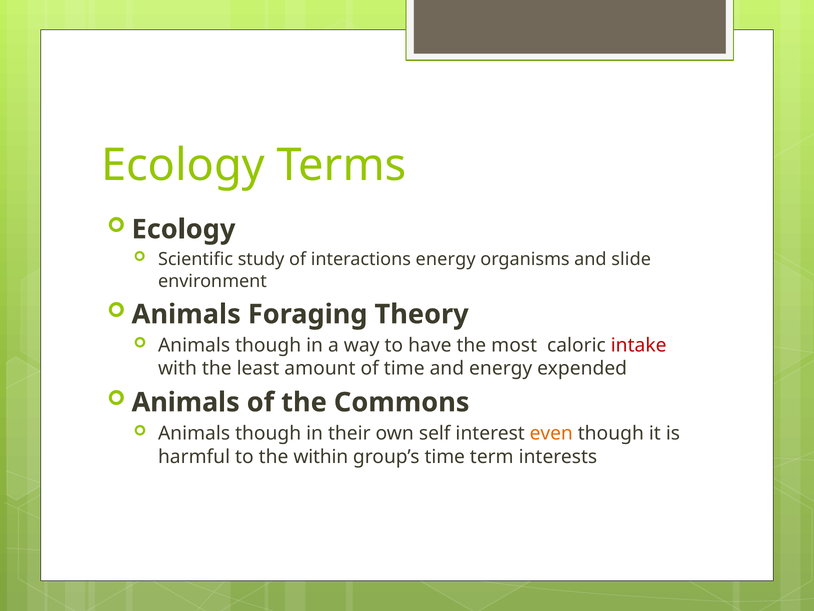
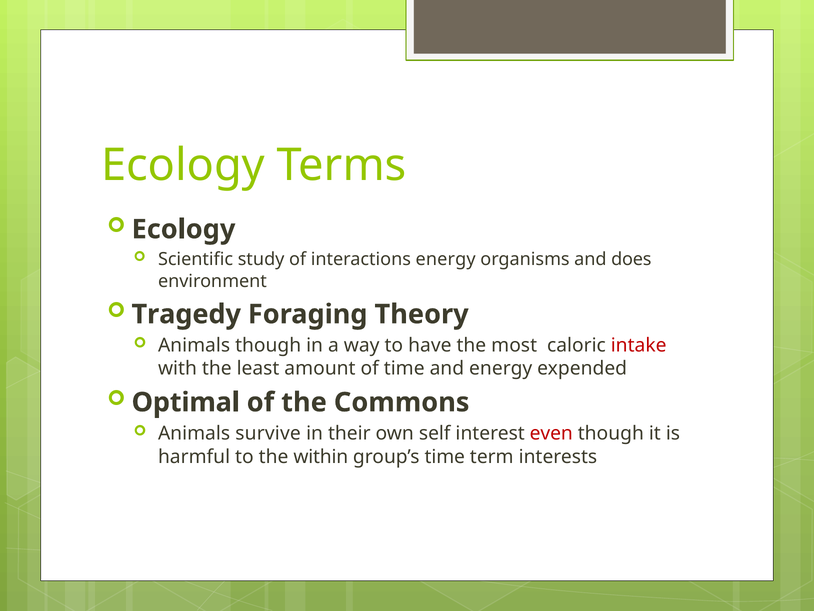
slide: slide -> does (631, 259)
Animals: Animals -> Tragedy (186, 314)
Animals: Animals -> Optimal (186, 402)
though: though -> survive (268, 433)
even colour: orange -> red (551, 433)
